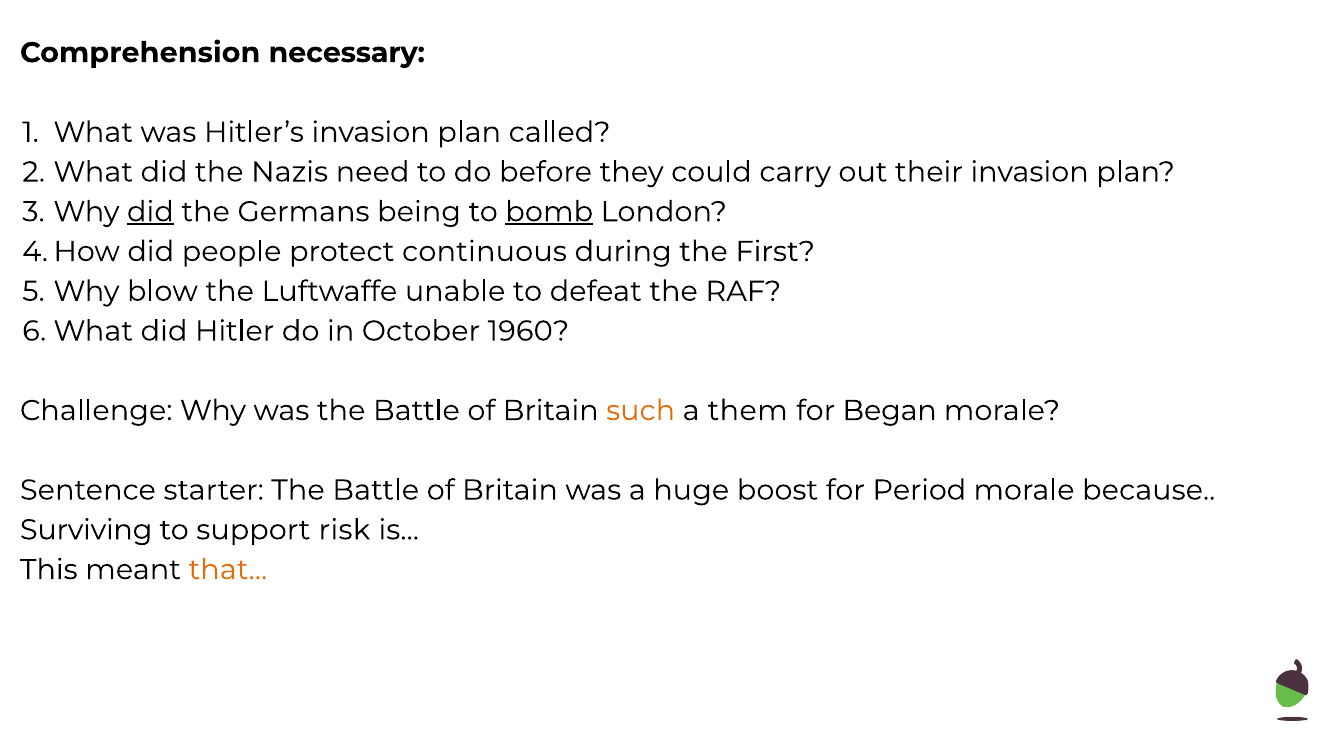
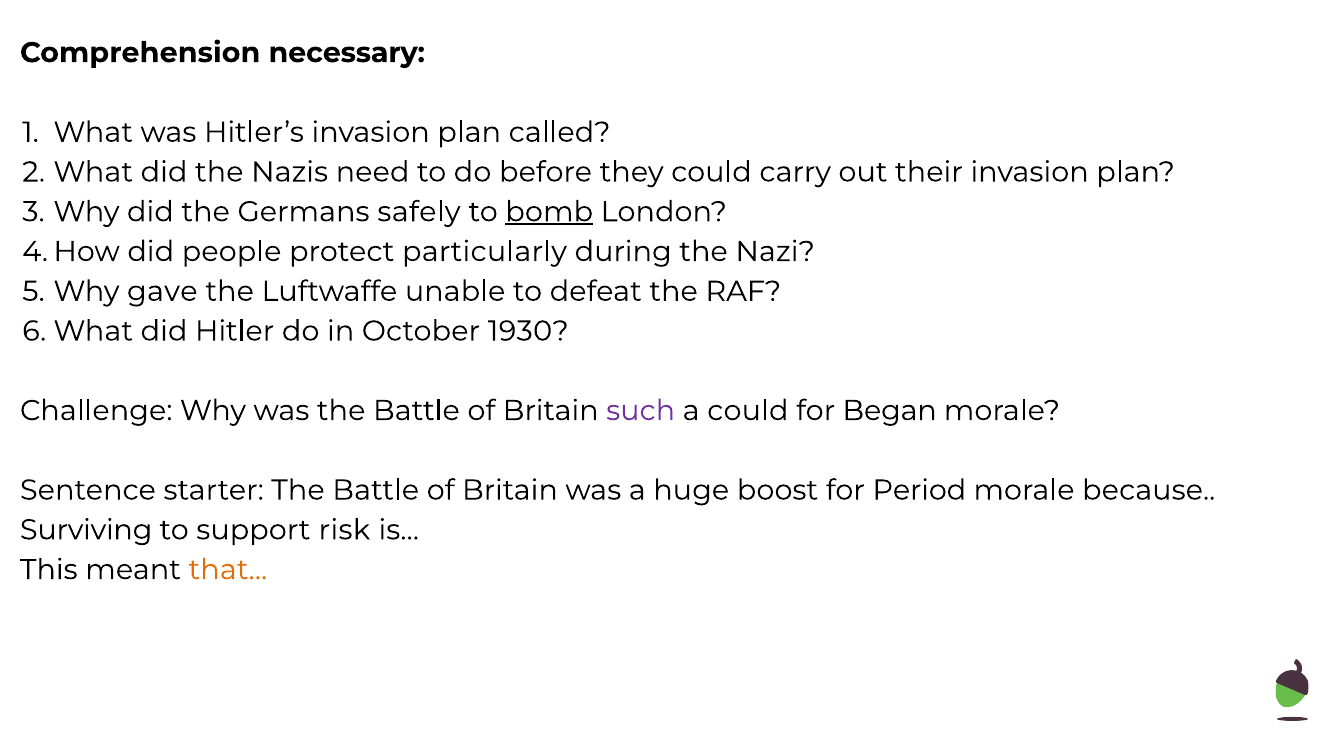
did underline: present -> none (150, 212)
being: being -> safely (419, 212)
continuous: continuous -> particularly (484, 252)
First: First -> Nazi (775, 252)
blow: blow -> gave (162, 292)
1960: 1960 -> 1930 (528, 331)
such colour: orange -> purple (641, 411)
a them: them -> could (748, 411)
